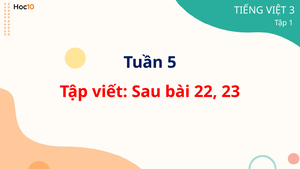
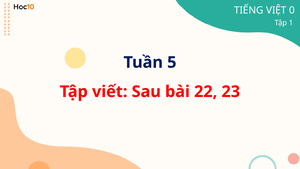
3: 3 -> 0 (292, 10)
